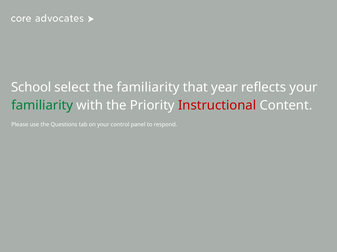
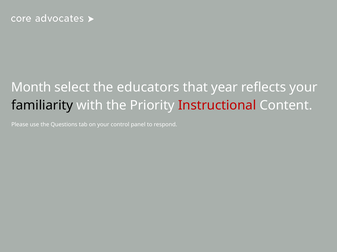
School: School -> Month (31, 88)
the familiarity: familiarity -> educators (148, 88)
familiarity colour: green -> black (42, 106)
